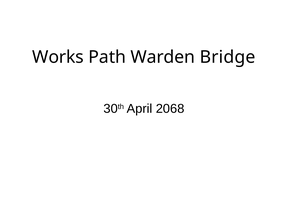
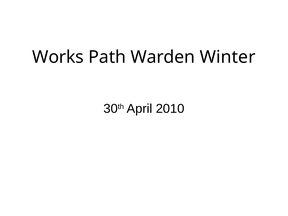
Bridge: Bridge -> Winter (228, 57)
2068: 2068 -> 2010 (170, 109)
